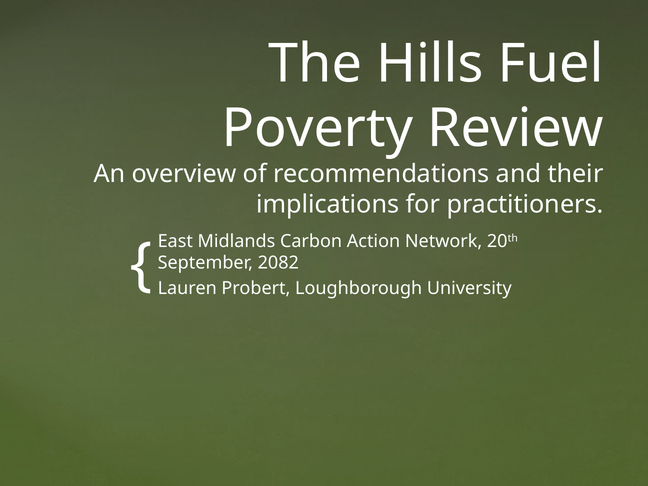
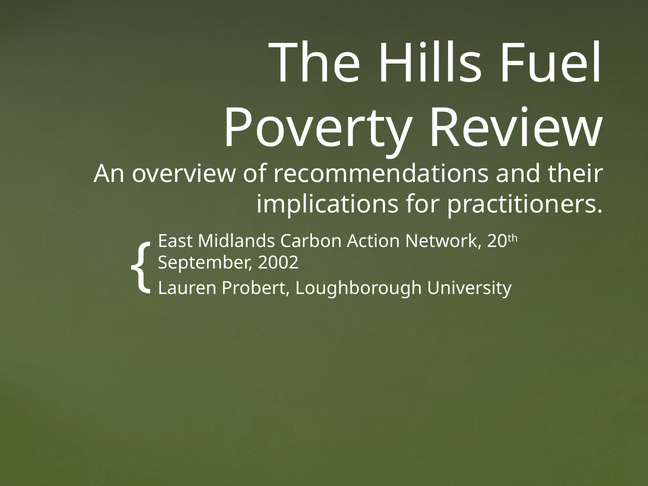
2082: 2082 -> 2002 (278, 263)
